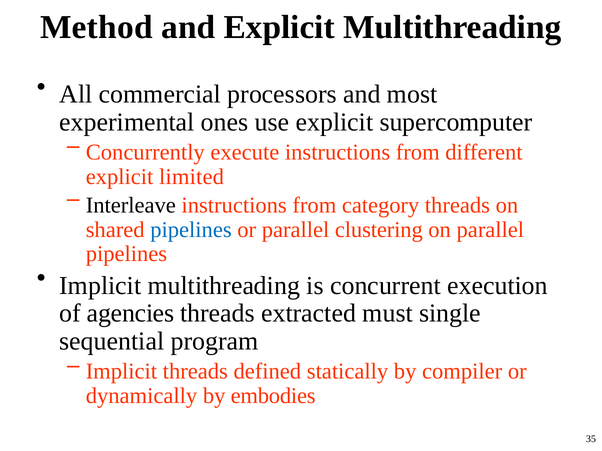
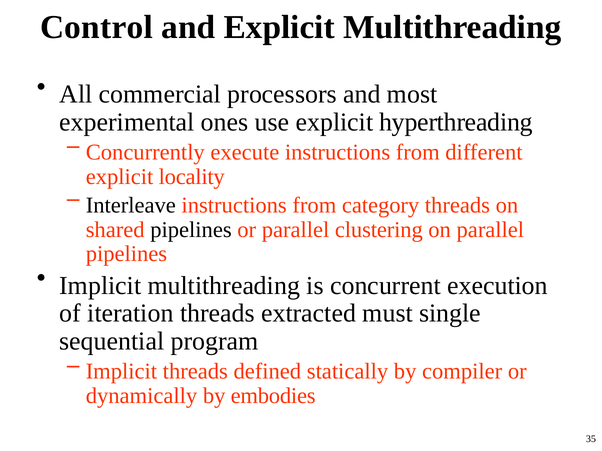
Method: Method -> Control (96, 28)
supercomputer: supercomputer -> hyperthreading (456, 122)
limited: limited -> locality (192, 177)
pipelines colour: blue -> black (191, 230)
agencies: agencies -> iteration (130, 314)
